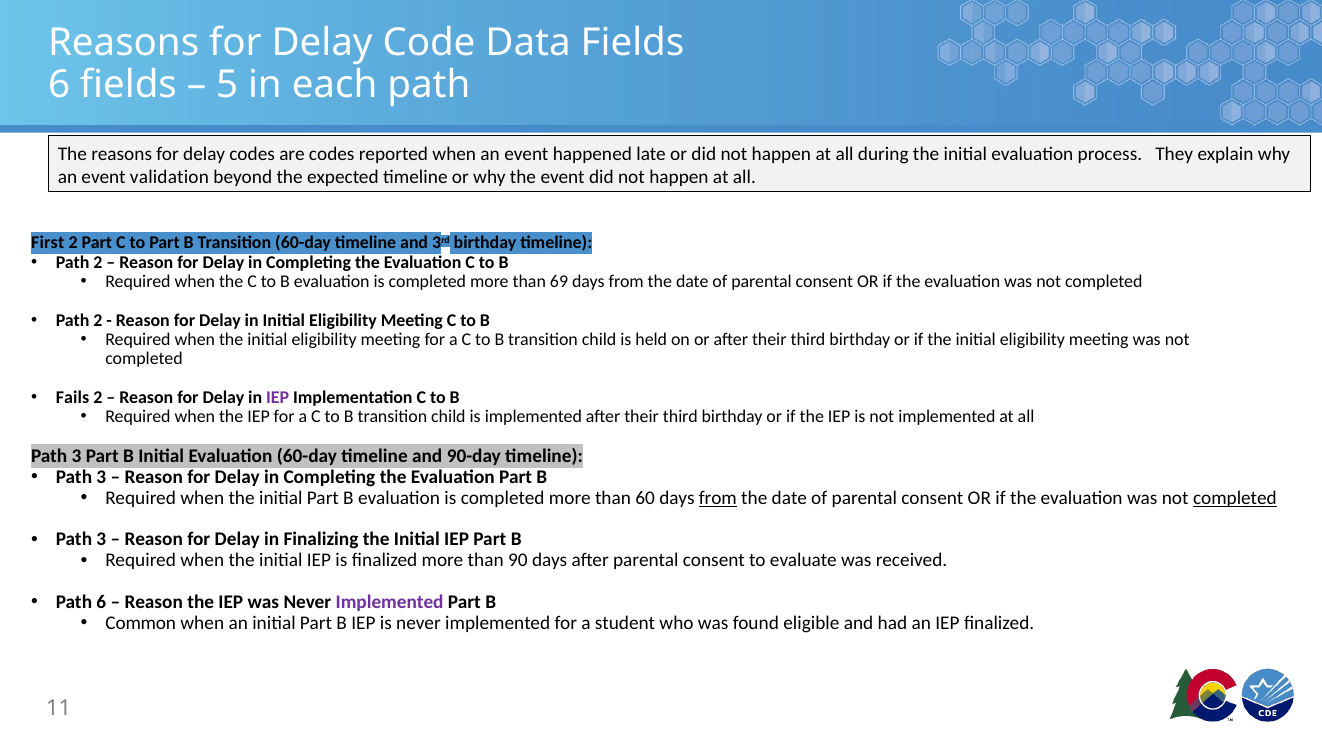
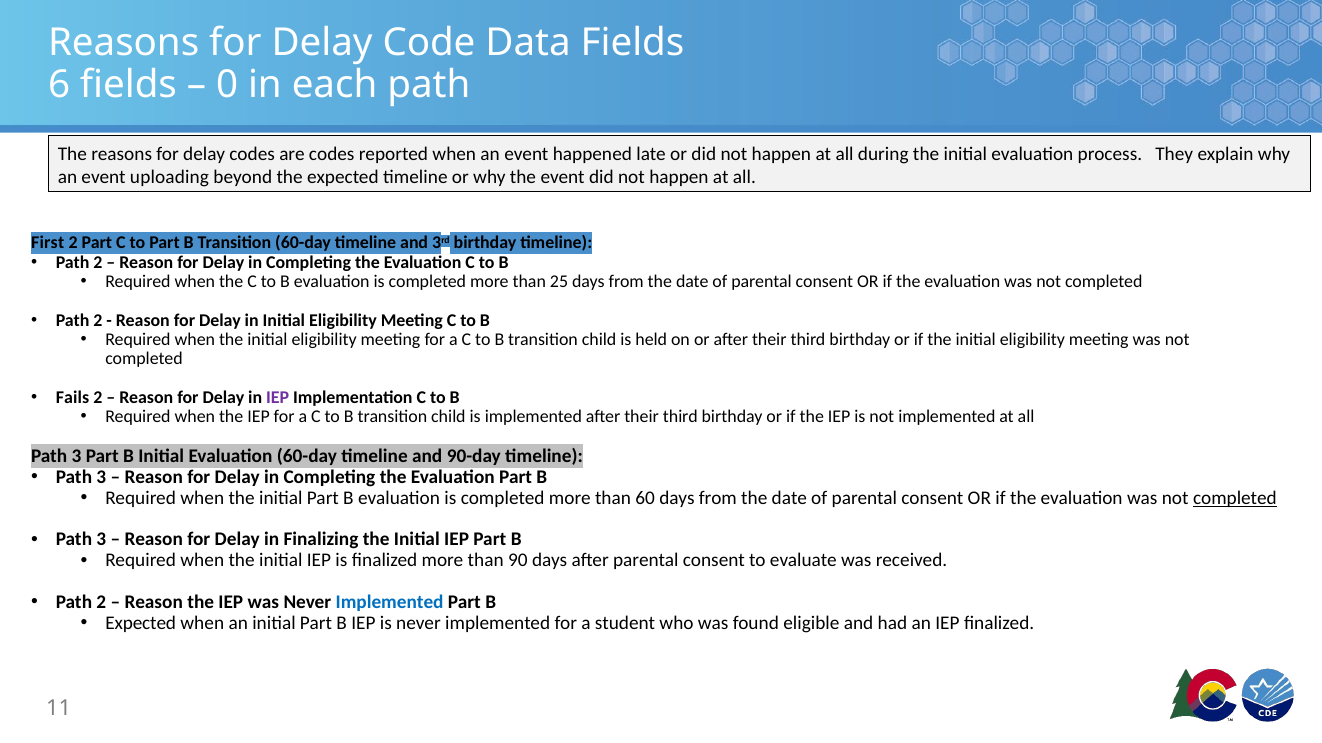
5: 5 -> 0 (227, 85)
validation: validation -> uploading (169, 177)
69: 69 -> 25 (559, 282)
from underline: present -> none (718, 498)
6: 6 -> 2 (101, 603)
Implemented colour: purple -> blue (390, 603)
Common: Common -> Expected (141, 624)
